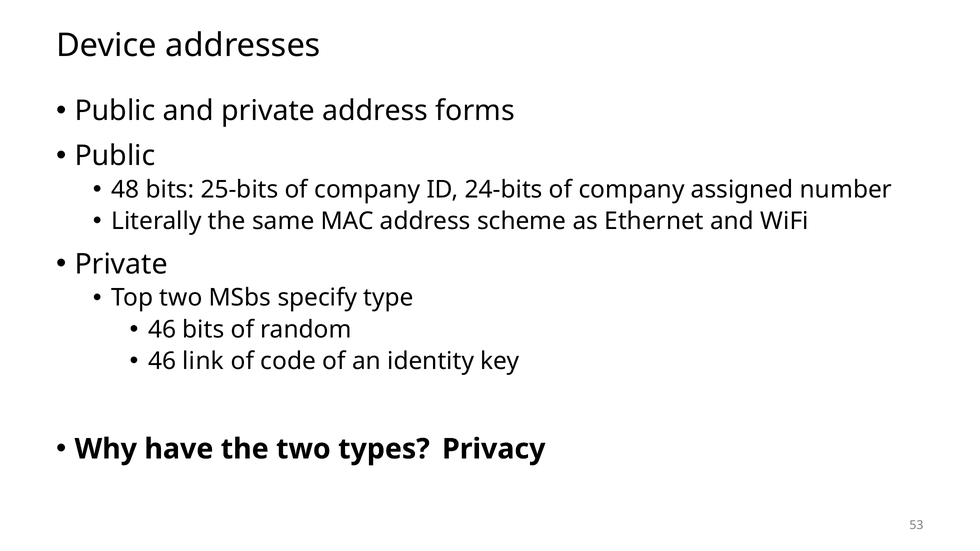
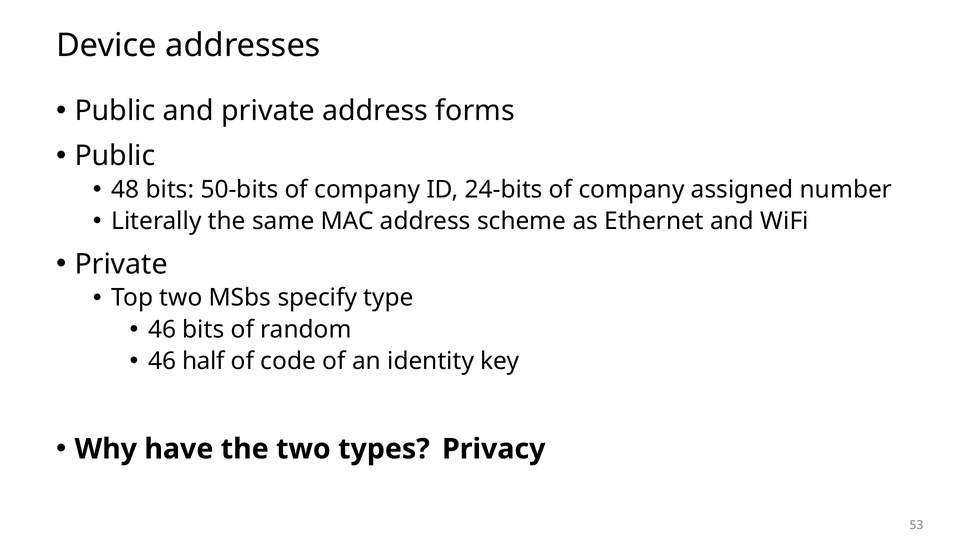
25-bits: 25-bits -> 50-bits (239, 190)
link: link -> half (203, 361)
